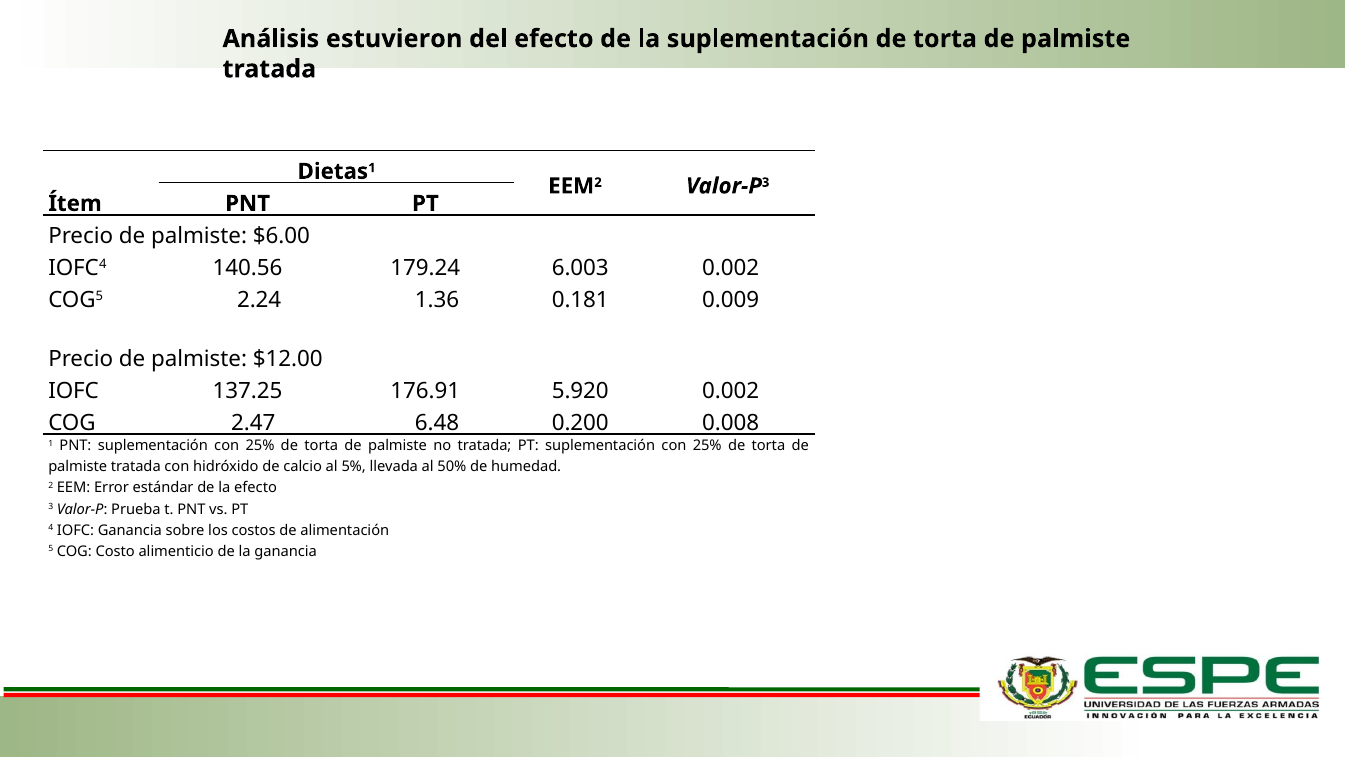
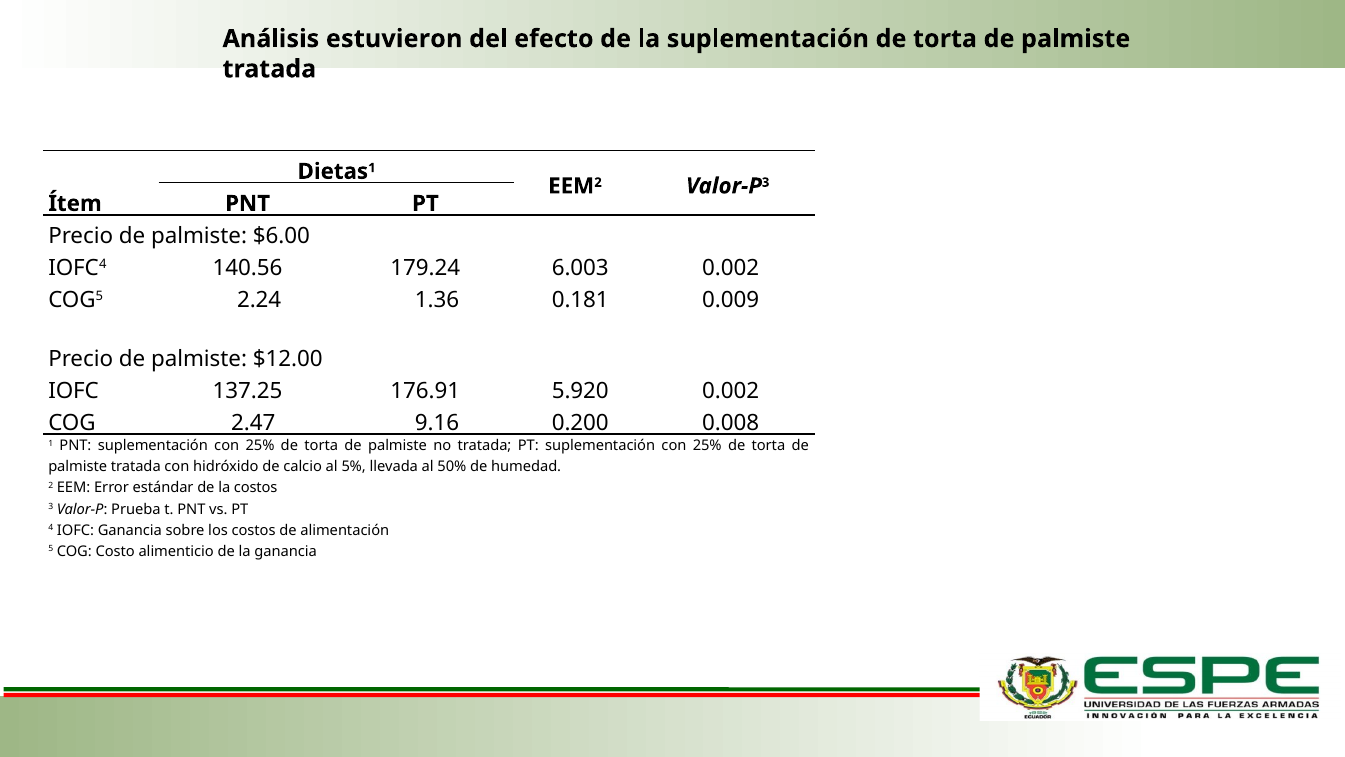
6.48: 6.48 -> 9.16 (437, 423)
la efecto: efecto -> costos (256, 488)
